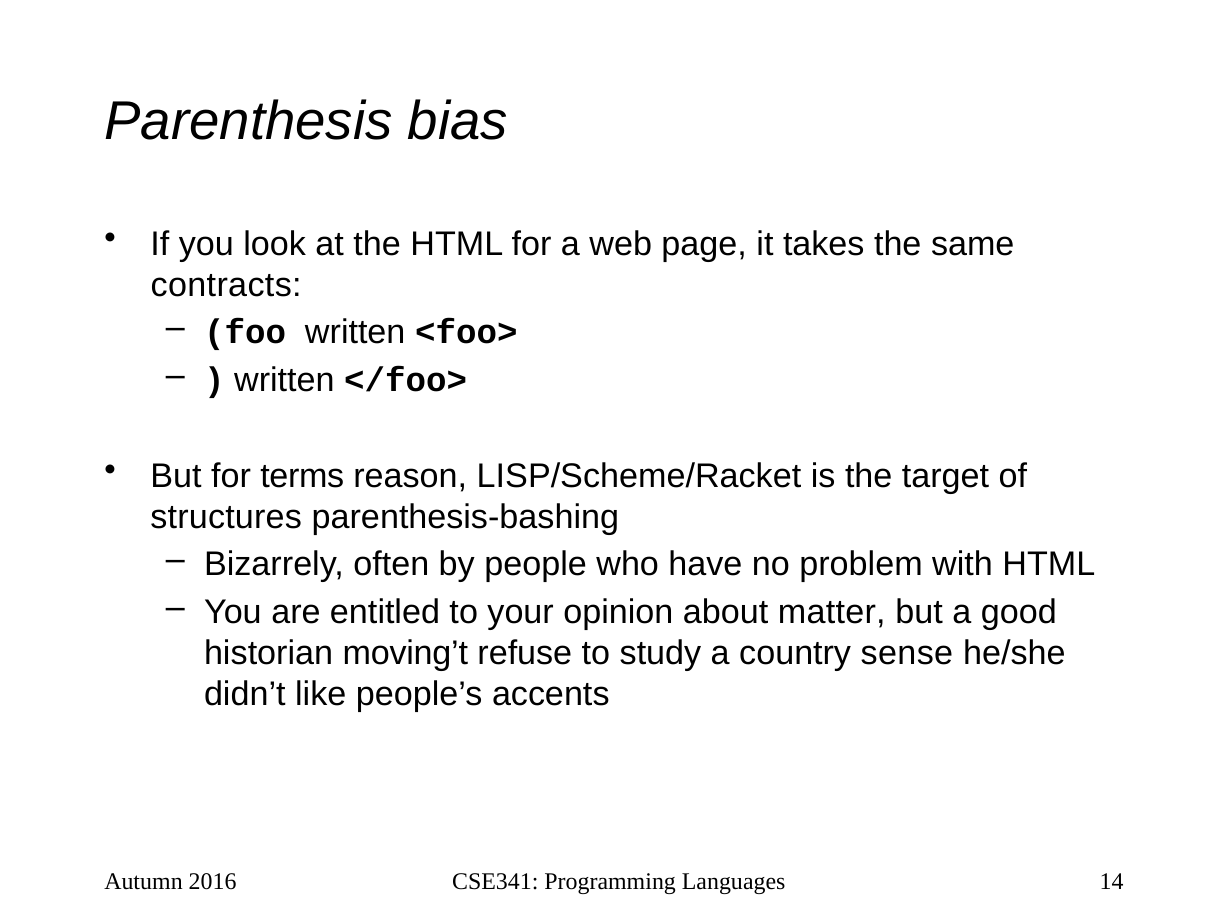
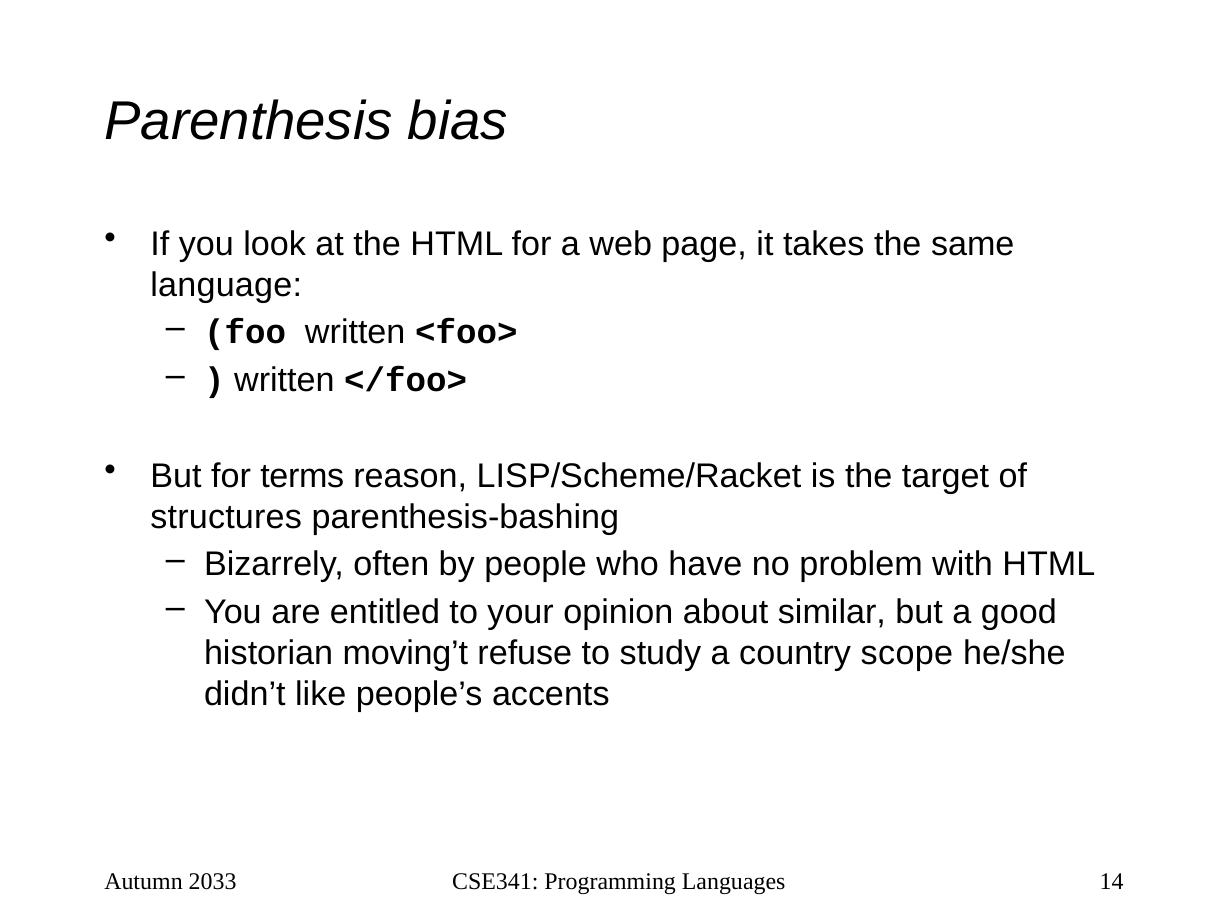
contracts: contracts -> language (226, 285)
matter: matter -> similar (832, 612)
sense: sense -> scope (907, 653)
2016: 2016 -> 2033 (213, 882)
